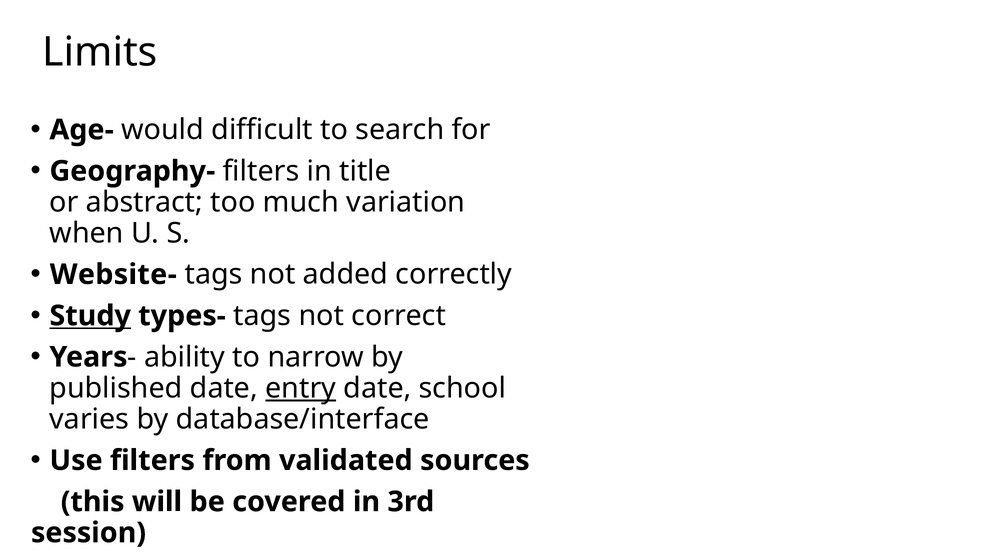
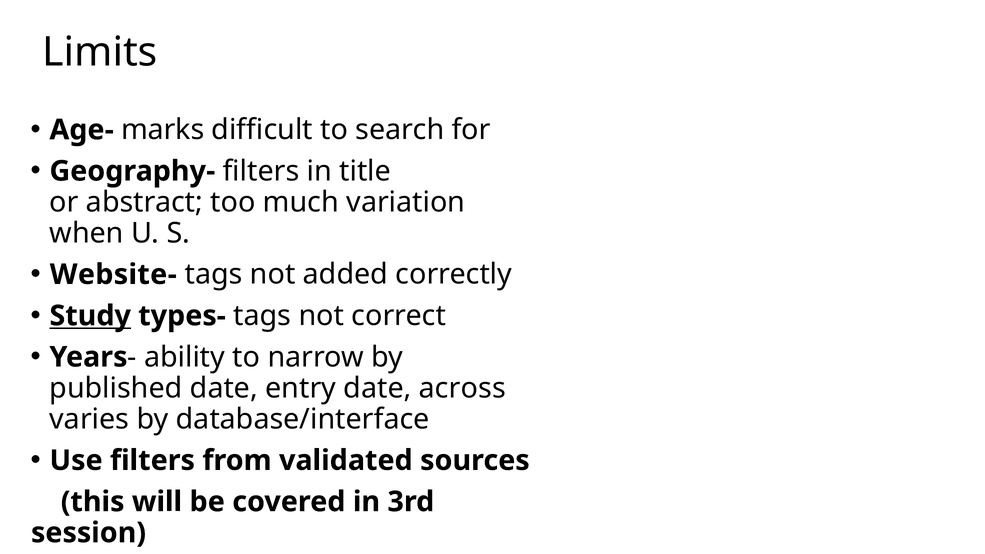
would: would -> marks (163, 130)
entry underline: present -> none (301, 388)
school: school -> across (462, 388)
